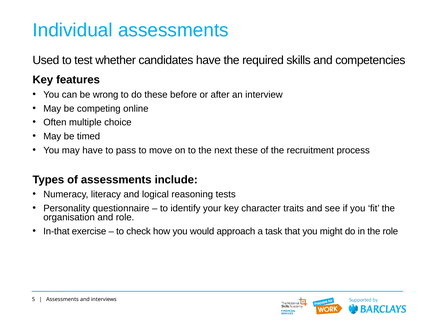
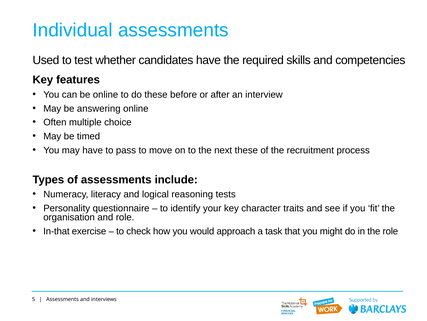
be wrong: wrong -> online (106, 94)
competing: competing -> answering (99, 108)
